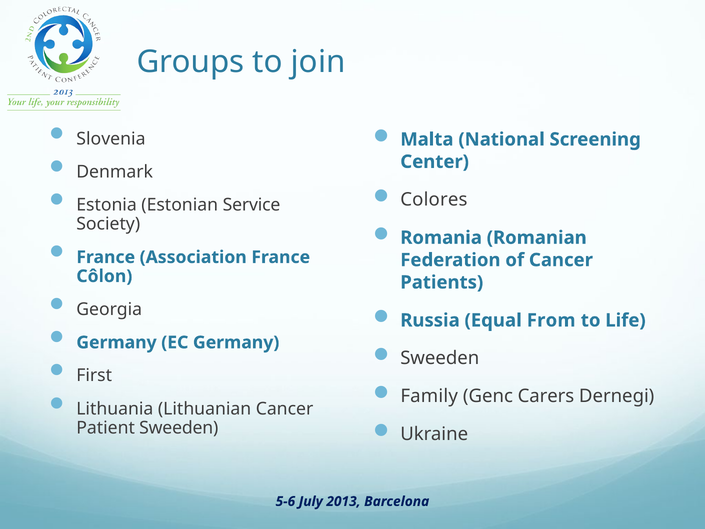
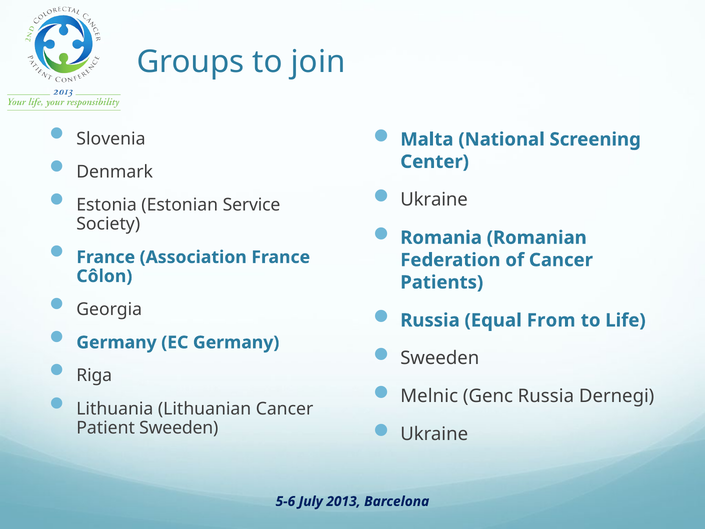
Colores: Colores -> Ukraine (434, 200)
First: First -> Riga (94, 375)
Family: Family -> Melnic (429, 396)
Genc Carers: Carers -> Russia (546, 396)
